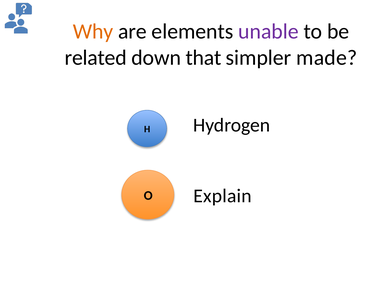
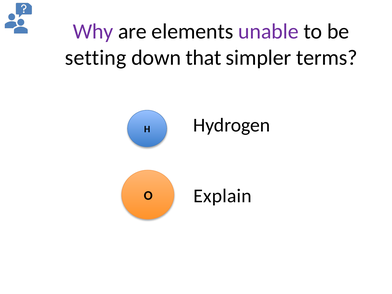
Why colour: orange -> purple (93, 31)
related: related -> setting (96, 58)
made: made -> terms (327, 58)
